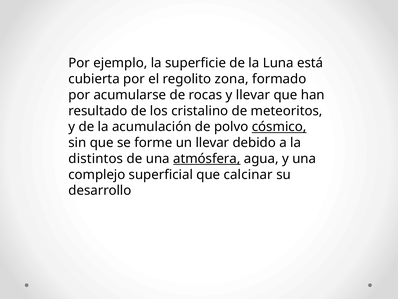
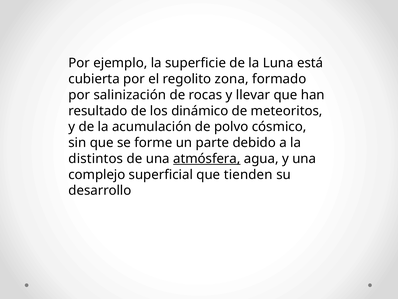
acumularse: acumularse -> salinización (130, 95)
cristalino: cristalino -> dinámico (200, 111)
cósmico underline: present -> none (279, 127)
un llevar: llevar -> parte (212, 143)
calcinar: calcinar -> tienden (248, 174)
